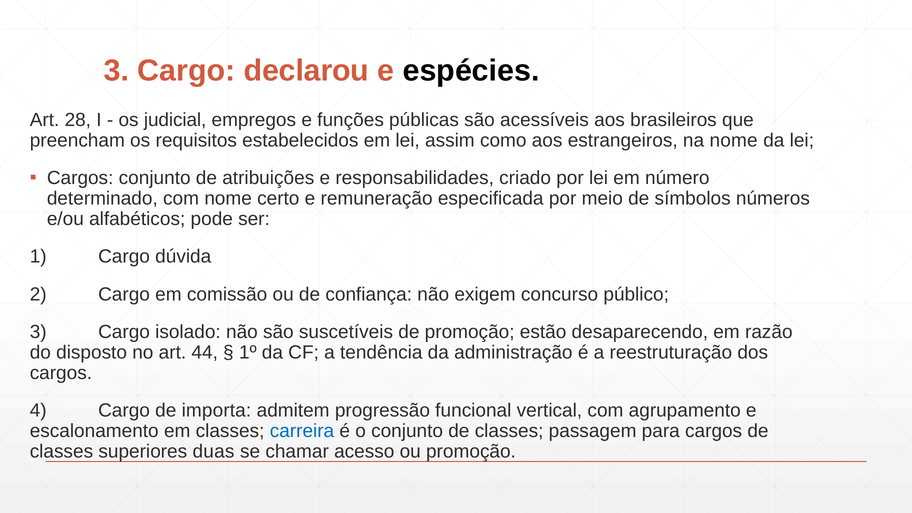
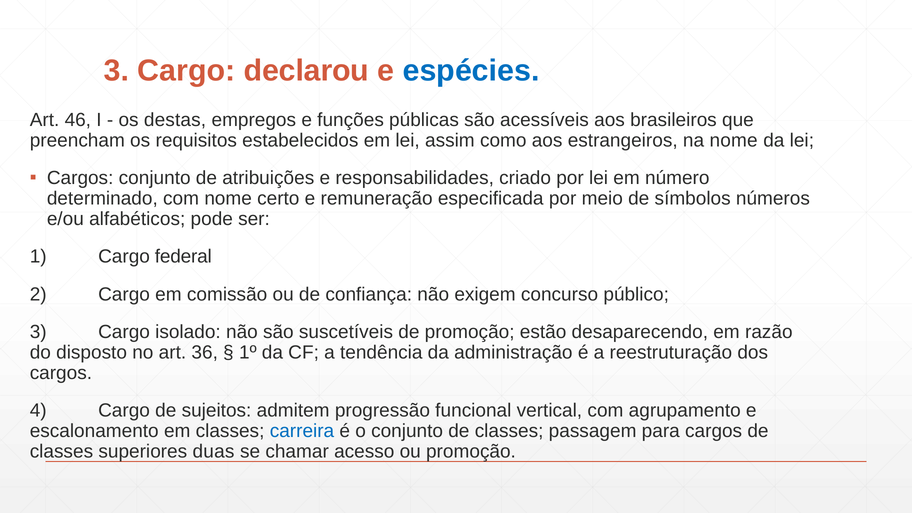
espécies colour: black -> blue (471, 71)
28: 28 -> 46 (78, 120)
judicial: judicial -> destas (175, 120)
dúvida: dúvida -> federal (183, 257)
44: 44 -> 36 (205, 352)
importa: importa -> sujeitos (216, 411)
